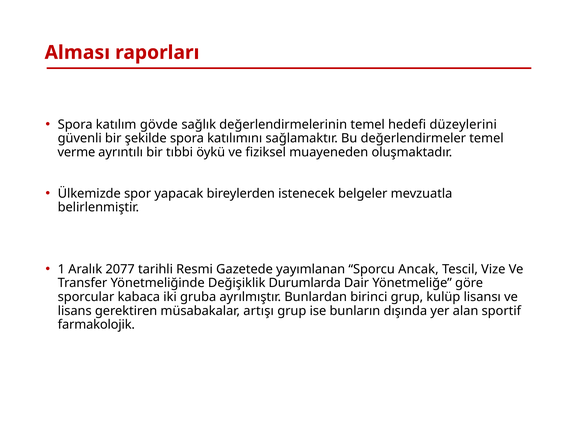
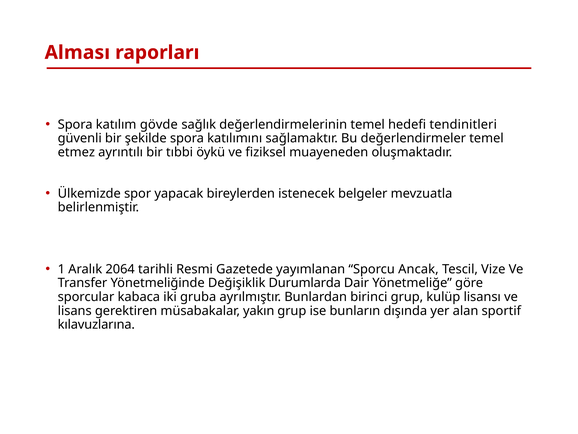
düzeylerini: düzeylerini -> tendinitleri (463, 124)
verme: verme -> etmez (76, 152)
2077: 2077 -> 2064 (120, 269)
artışı: artışı -> yakın (259, 310)
farmakolojik: farmakolojik -> kılavuzlarına (96, 324)
